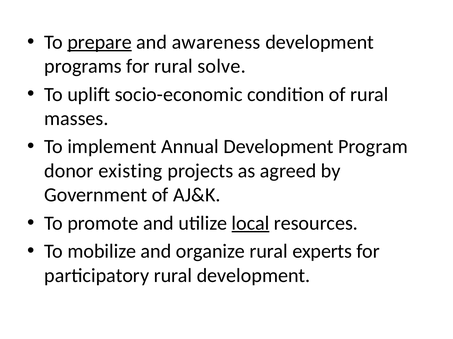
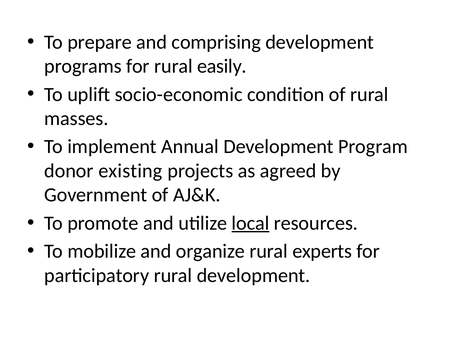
prepare underline: present -> none (100, 42)
awareness: awareness -> comprising (216, 42)
solve: solve -> easily (222, 66)
